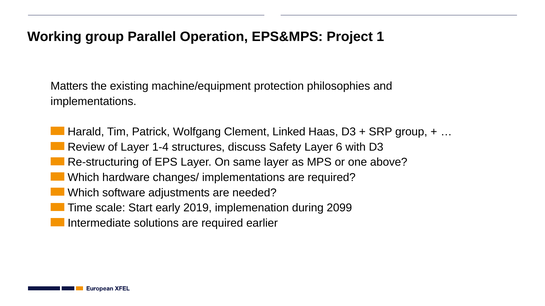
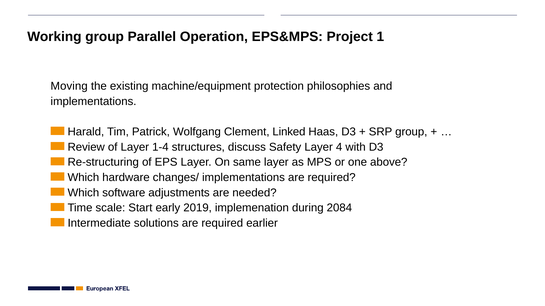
Matters: Matters -> Moving (69, 86)
6: 6 -> 4 (339, 147)
2099: 2099 -> 2084 (339, 208)
